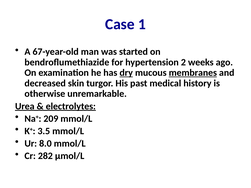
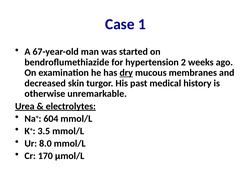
membranes underline: present -> none (193, 73)
209: 209 -> 604 (51, 119)
282: 282 -> 170 (45, 156)
